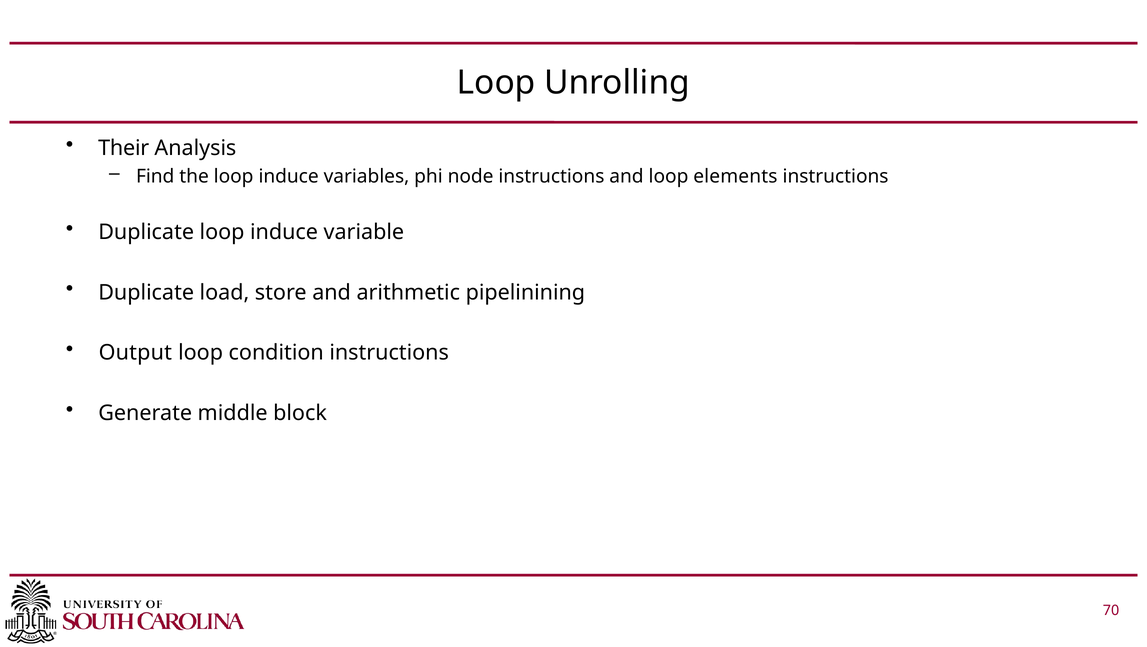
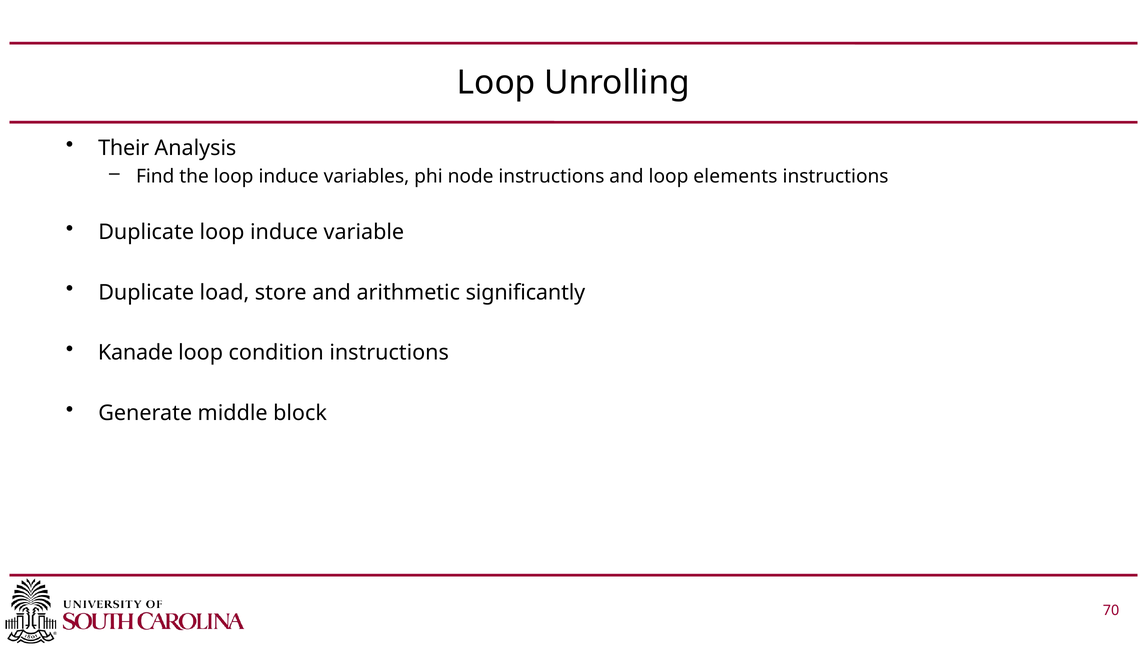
pipelinining: pipelinining -> significantly (525, 292)
Output: Output -> Kanade (136, 353)
